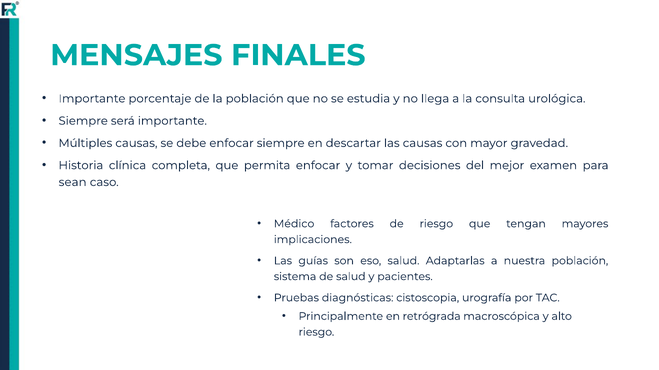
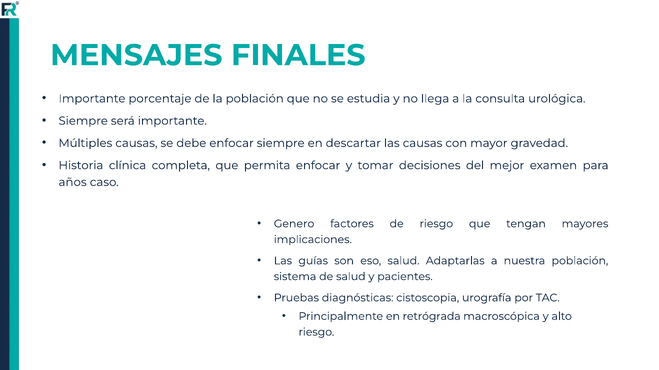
sean: sean -> años (73, 182)
Médico: Médico -> Genero (294, 224)
